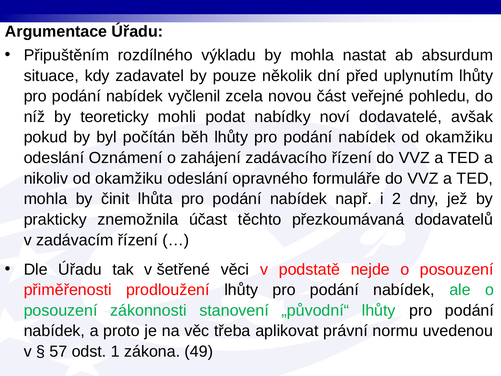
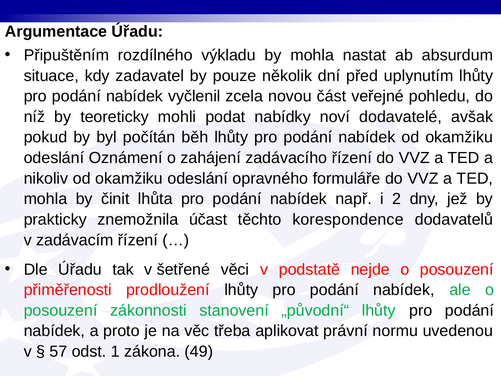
přezkoumávaná: přezkoumávaná -> korespondence (348, 219)
